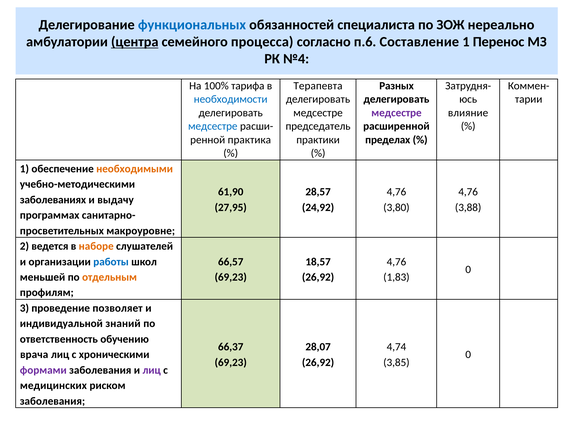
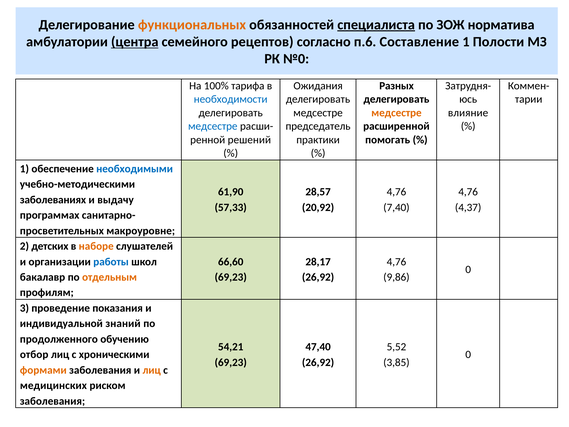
функциональных colour: blue -> orange (192, 25)
специалиста underline: none -> present (376, 25)
нереально: нереально -> норматива (501, 25)
процесса: процесса -> рецептов (262, 42)
Перенос: Перенос -> Полости (498, 42)
№4: №4 -> №0 (296, 59)
Терапевта: Терапевта -> Ожидания (318, 86)
медсестре colour: purple -> orange (396, 113)
практика: практика -> решений (249, 140)
пределах: пределах -> помогать (388, 140)
необходимыми colour: orange -> blue (135, 169)
27,95: 27,95 -> 57,33 (231, 207)
24,92: 24,92 -> 20,92 (318, 207)
3,80: 3,80 -> 7,40 (396, 207)
3,88: 3,88 -> 4,37 (468, 207)
ведется: ведется -> детских (50, 246)
66,57: 66,57 -> 66,60 (231, 262)
18,57: 18,57 -> 28,17 (318, 262)
меньшей: меньшей -> бакалавр (43, 277)
1,83: 1,83 -> 9,86 (396, 277)
позволяет: позволяет -> показания (118, 308)
ответственность: ответственность -> продолженного (59, 339)
66,37: 66,37 -> 54,21 (231, 347)
28,07: 28,07 -> 47,40 (318, 347)
4,74: 4,74 -> 5,52 (396, 347)
врача: врача -> отбор (34, 354)
формами colour: purple -> orange (43, 370)
лиц colour: purple -> orange (152, 370)
